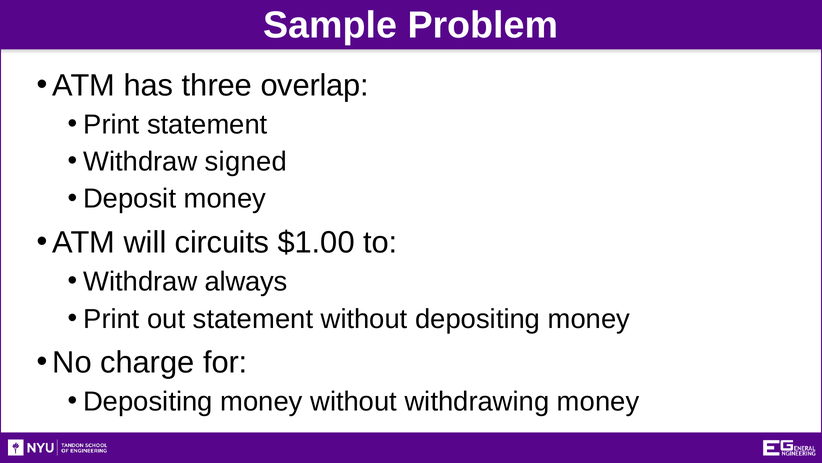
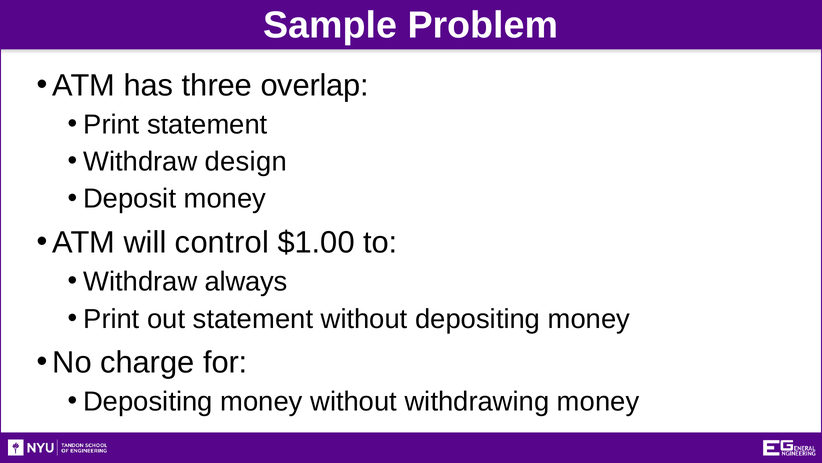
signed: signed -> design (246, 162)
circuits: circuits -> control (222, 242)
